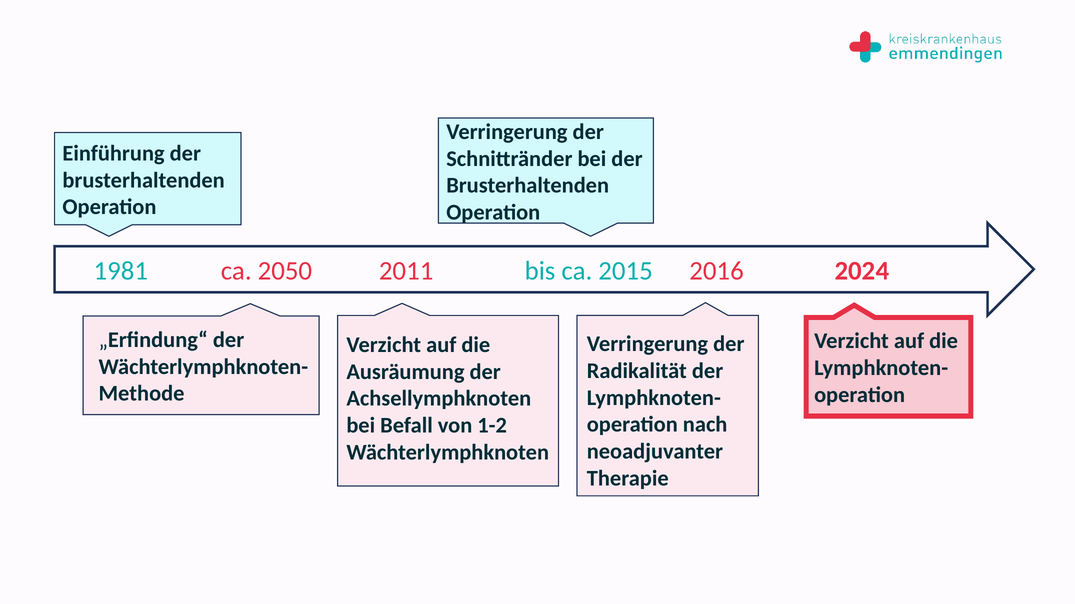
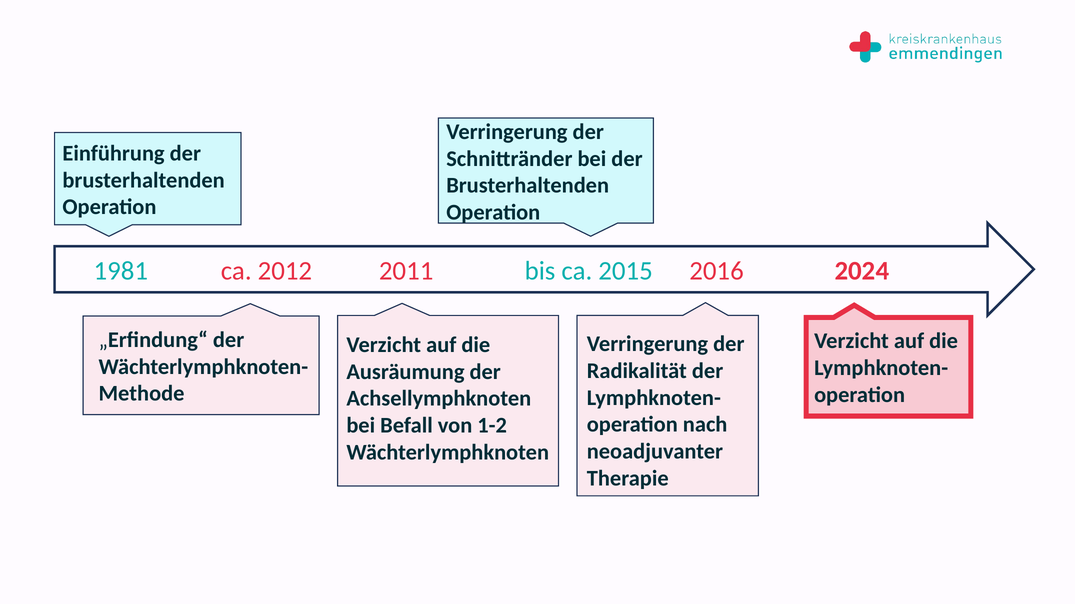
2050: 2050 -> 2012 (285, 271)
